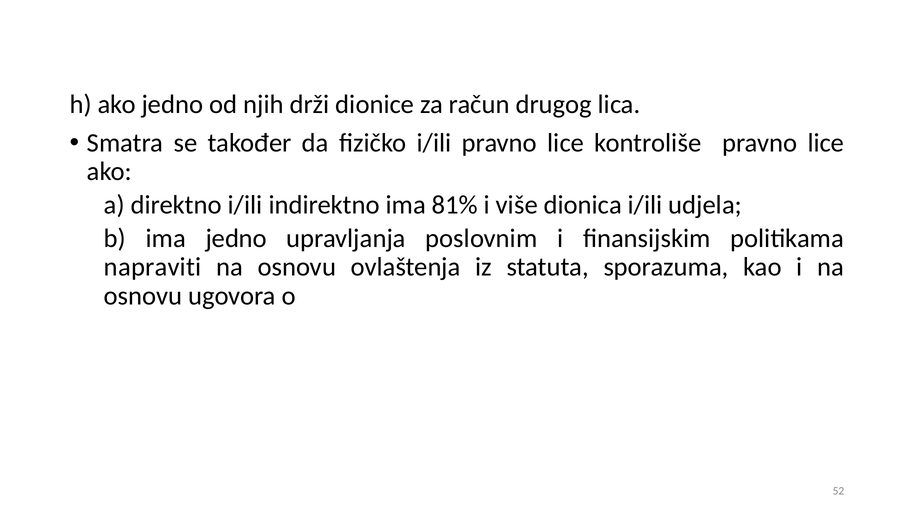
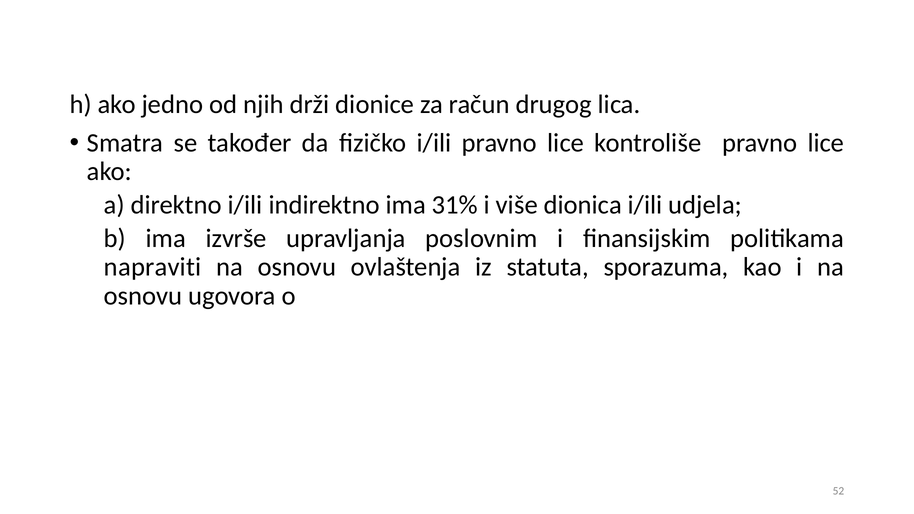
81%: 81% -> 31% (455, 205)
ima jedno: jedno -> izvrše (236, 239)
